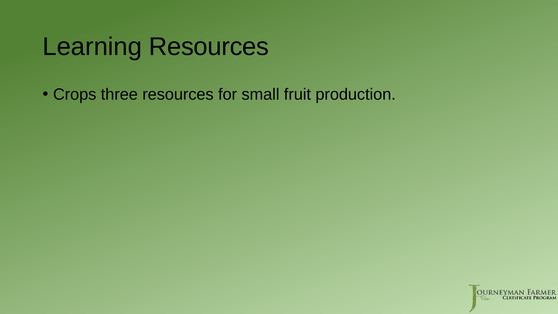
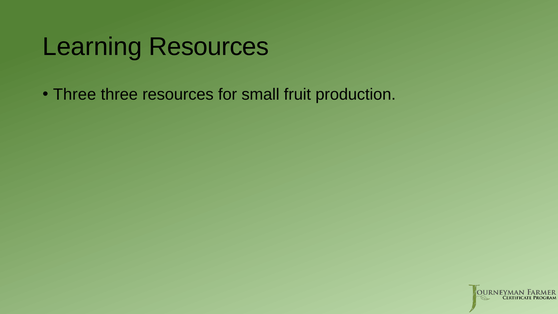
Crops: Crops -> Three (75, 94)
